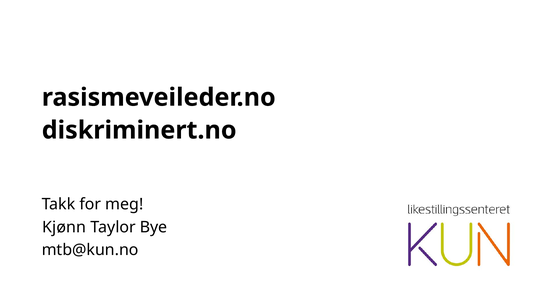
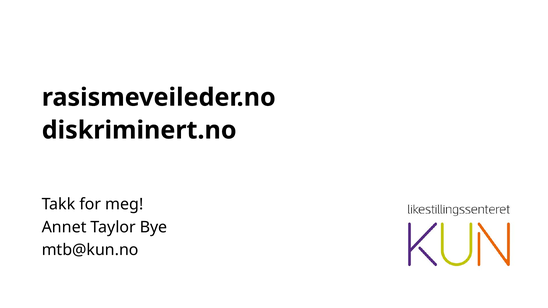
Kjønn: Kjønn -> Annet (64, 227)
